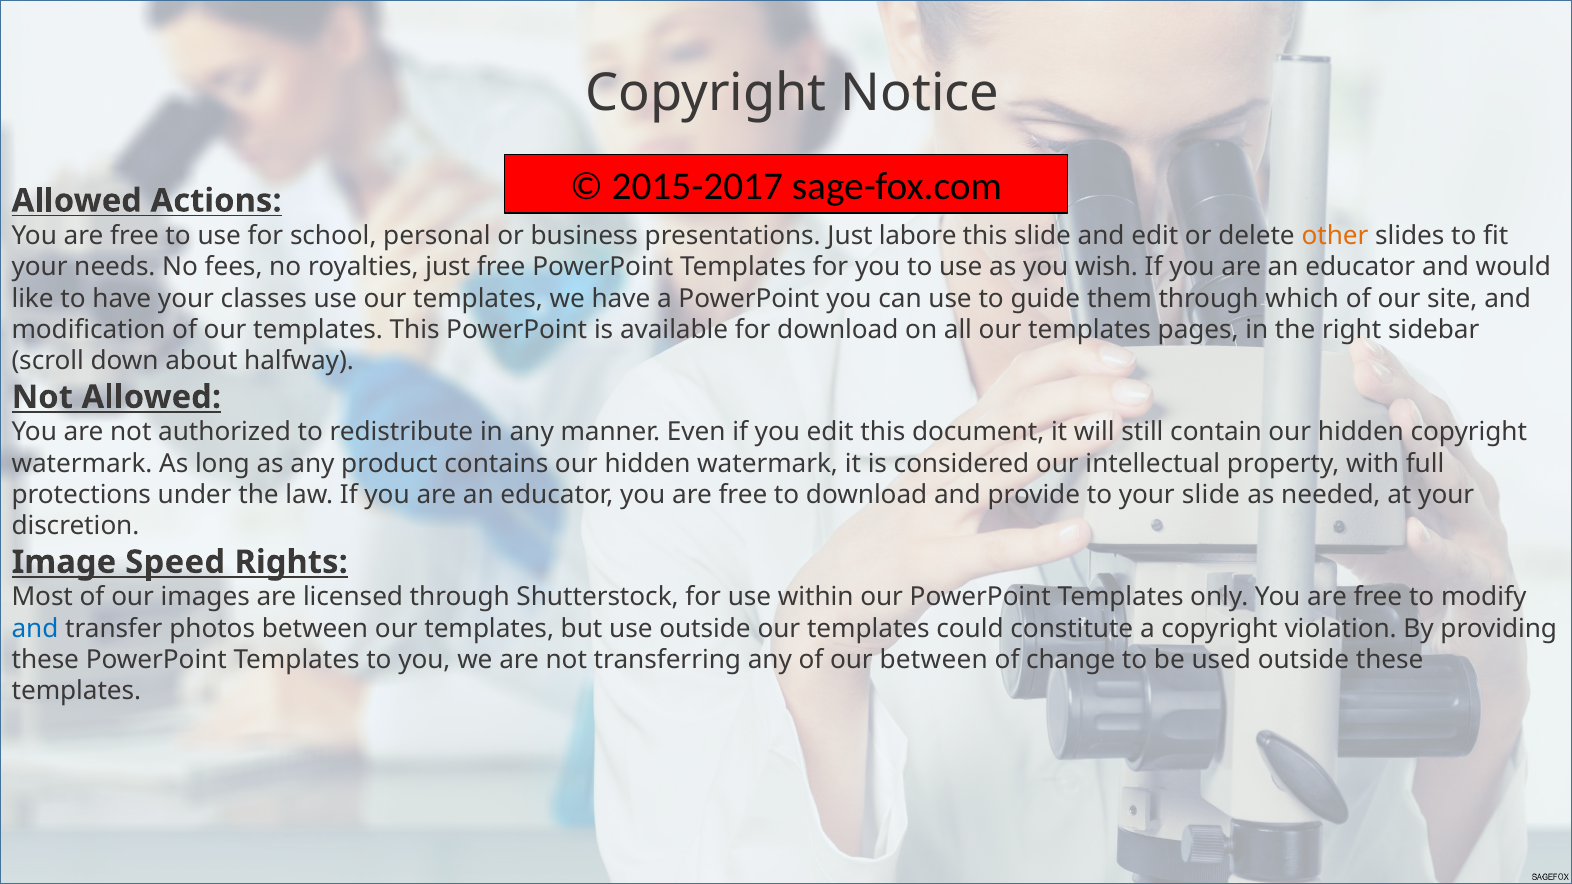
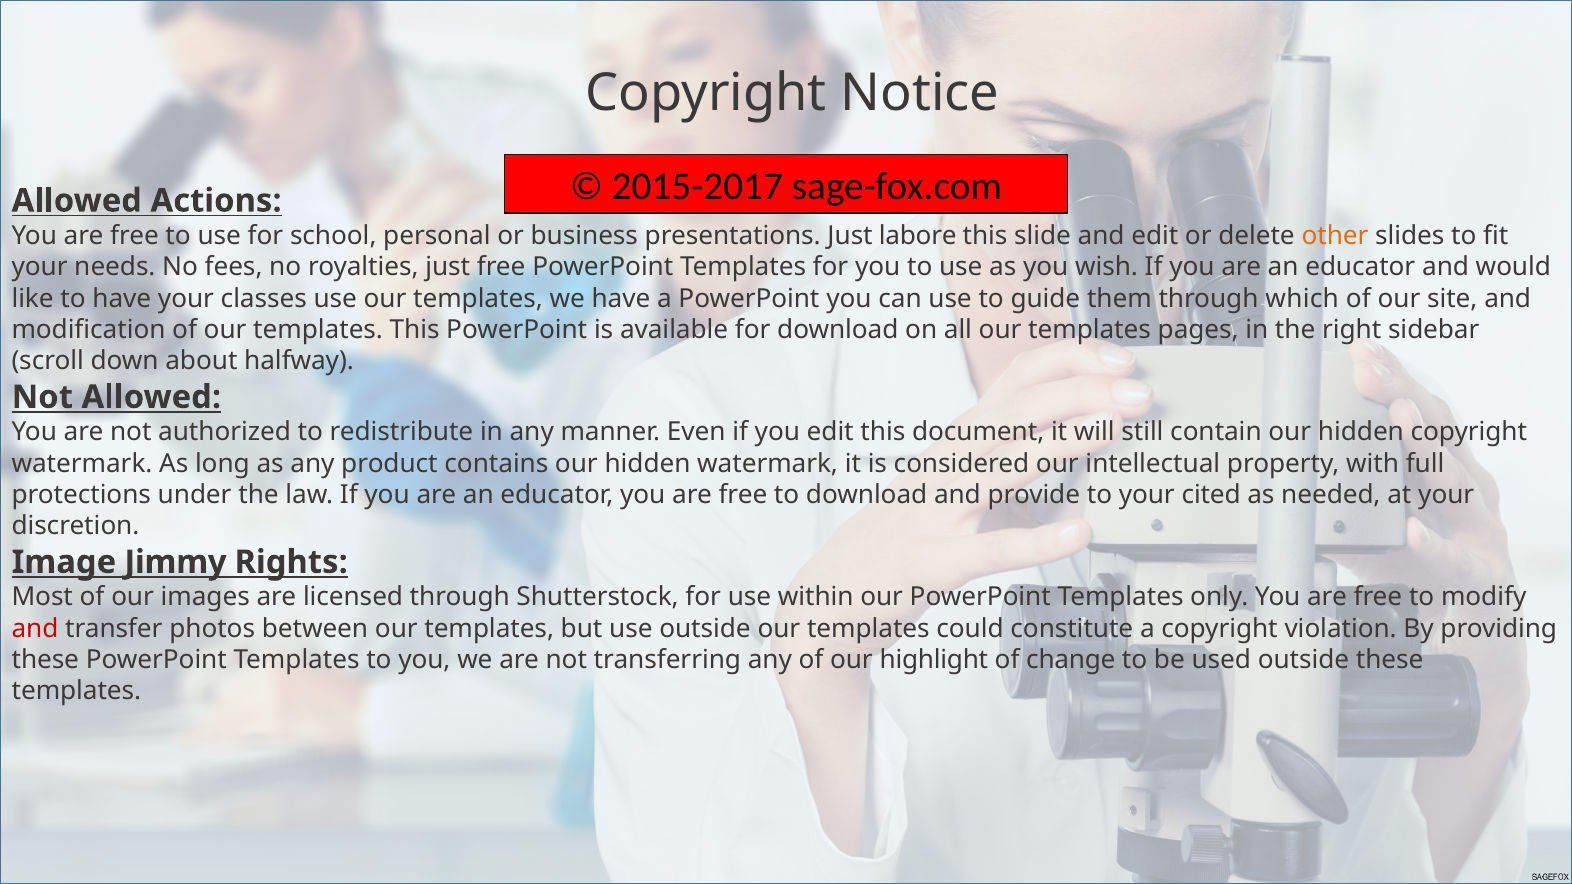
your slide: slide -> cited (1211, 495)
Speed: Speed -> Jimmy (176, 562)
and colour: blue -> red (35, 629)
our between: between -> highlight (934, 660)
